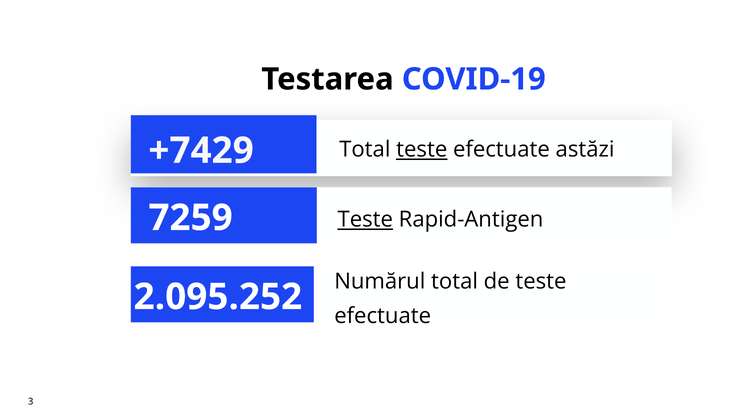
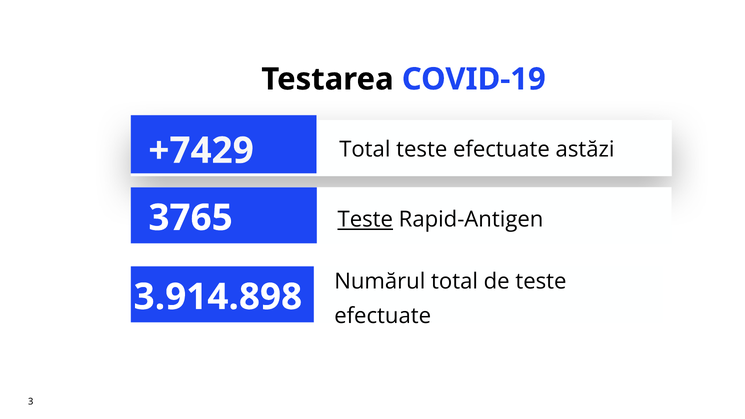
teste underline: present -> none (422, 150)
7259: 7259 -> 3765 (191, 218)
2.095.252: 2.095.252 -> 3.914.898 (218, 297)
